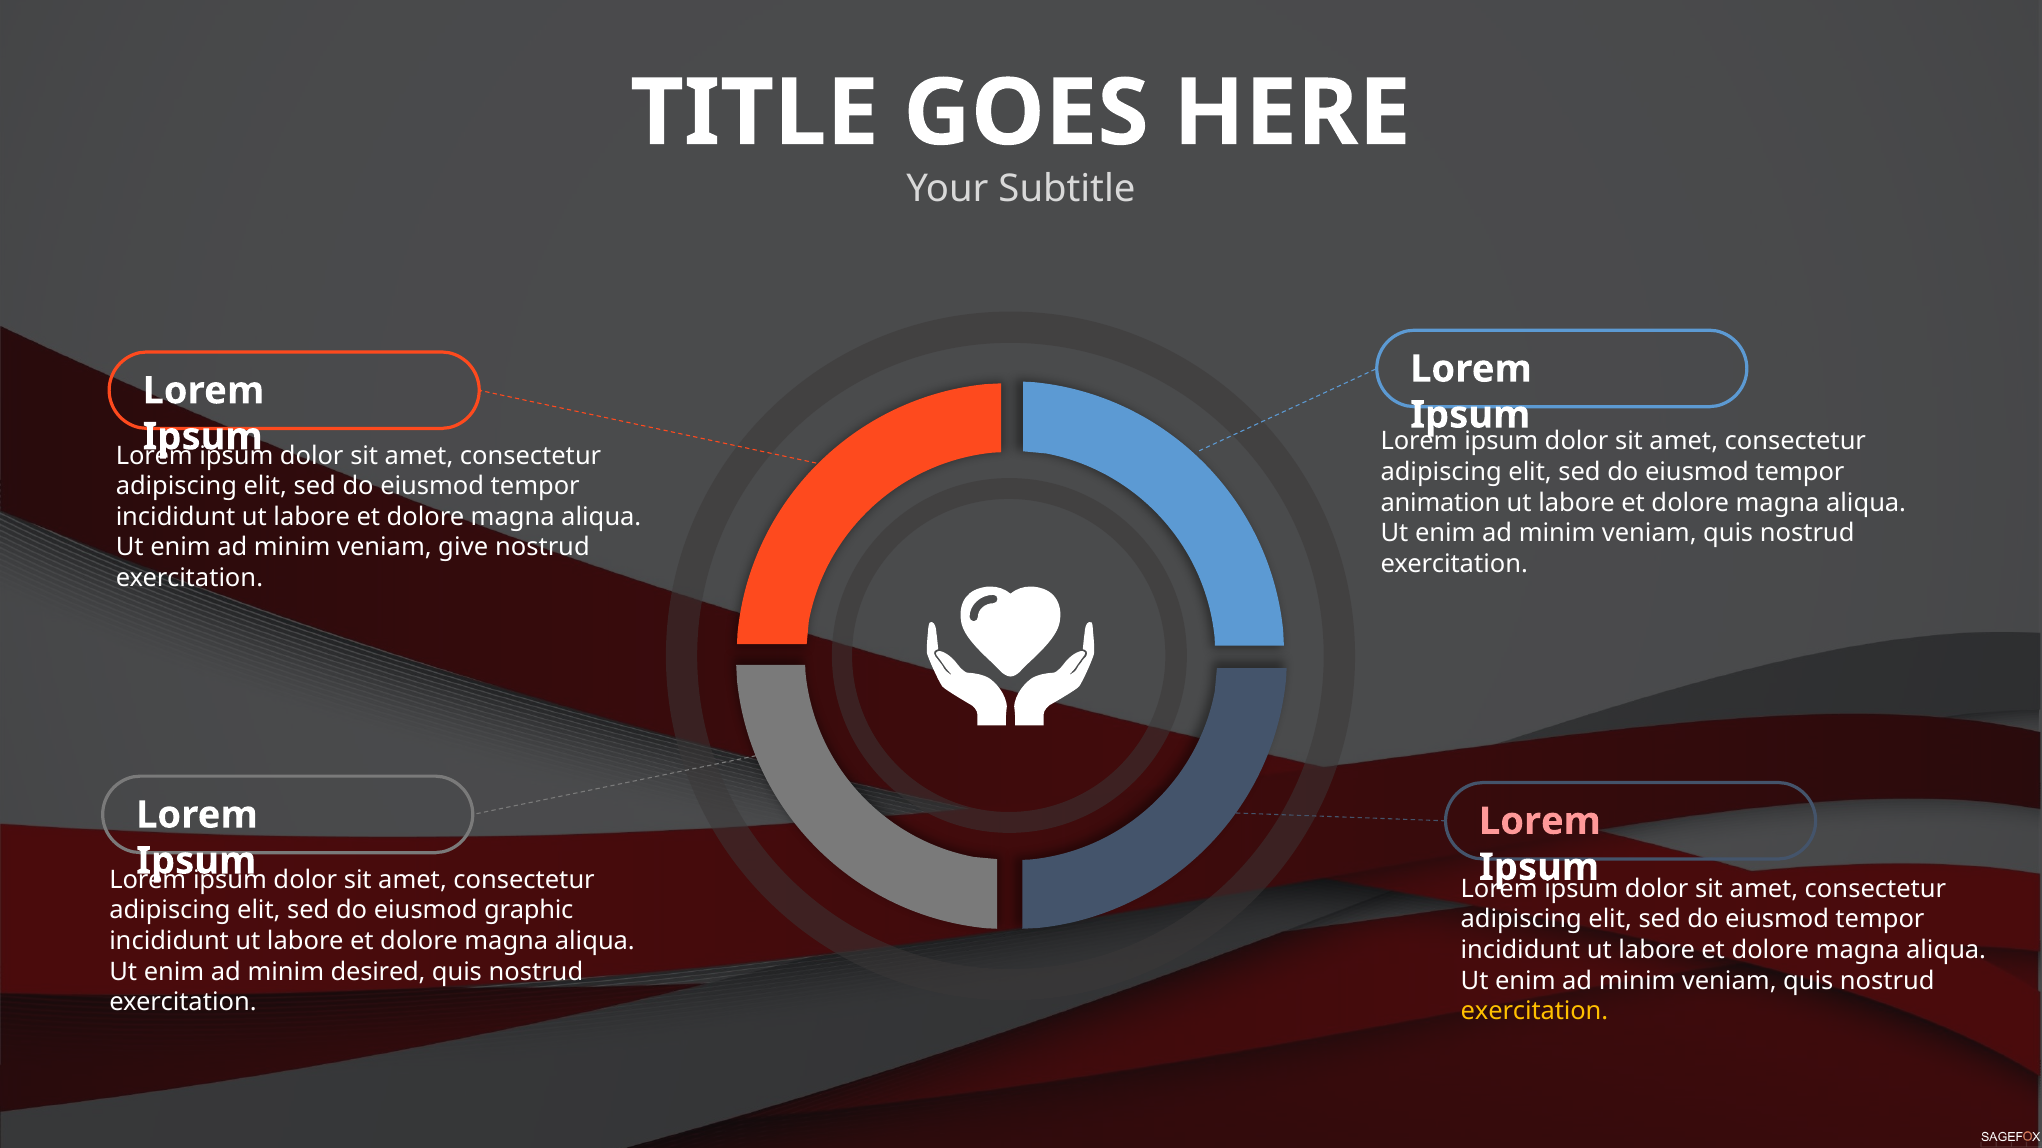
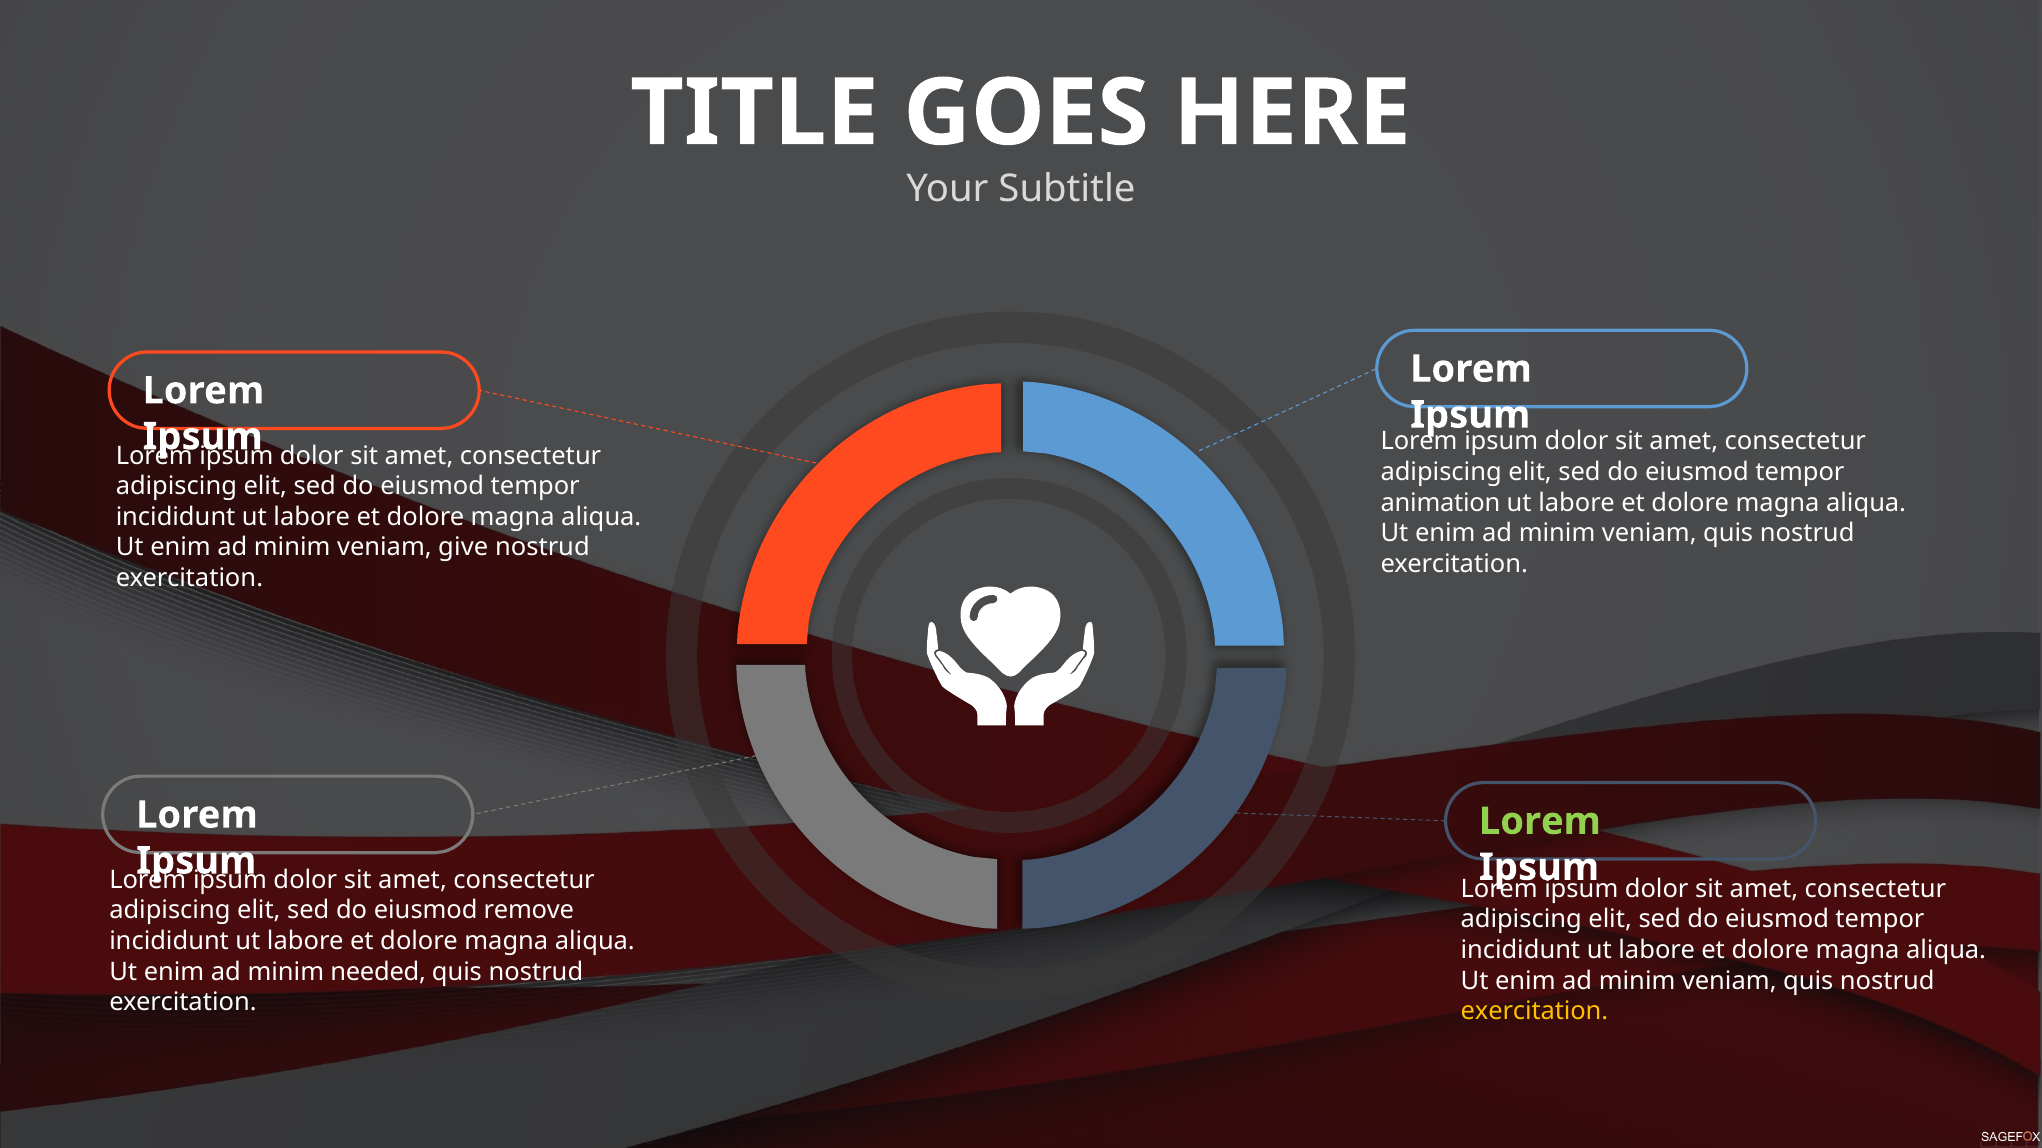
Lorem colour: pink -> light green (1540, 822)
graphic: graphic -> remove (529, 911)
desired: desired -> needed (378, 972)
